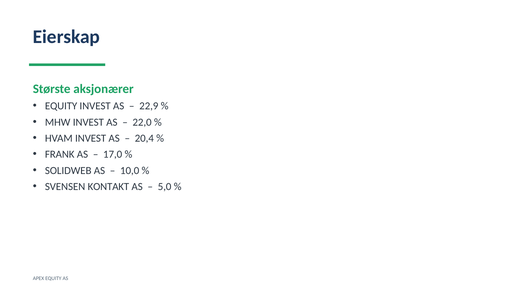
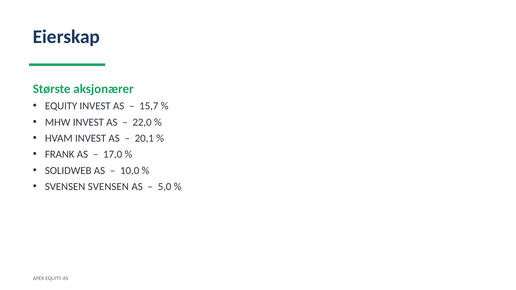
22,9: 22,9 -> 15,7 (149, 106)
20,4: 20,4 -> 20,1 (144, 138)
SVENSEN KONTAKT: KONTAKT -> SVENSEN (108, 187)
